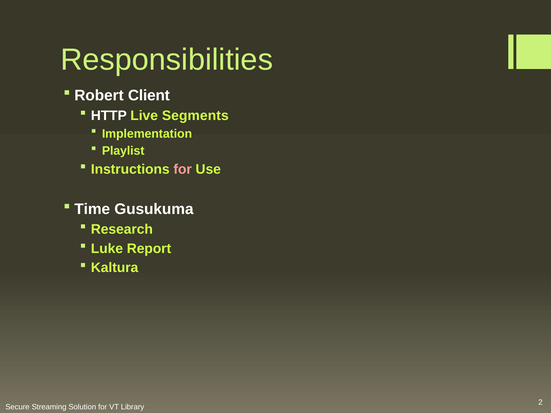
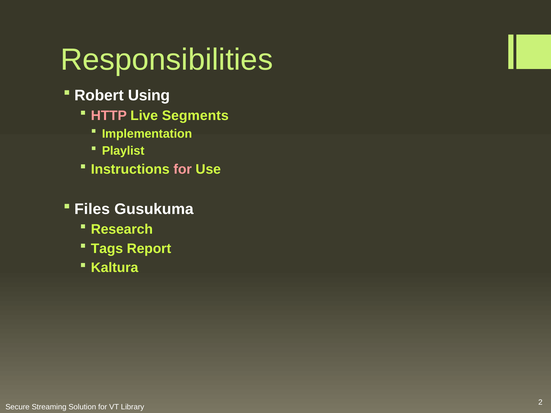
Client: Client -> Using (149, 96)
HTTP colour: white -> pink (109, 116)
Time: Time -> Files (92, 209)
Luke: Luke -> Tags (107, 249)
